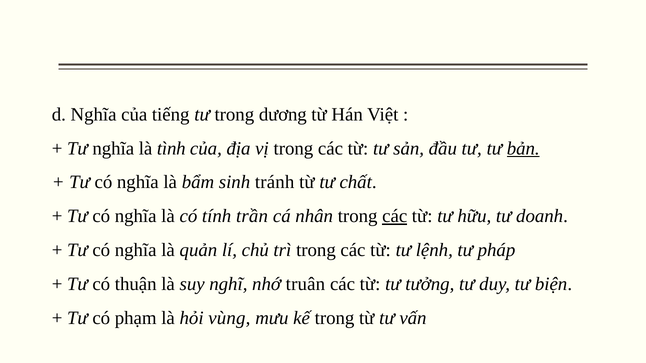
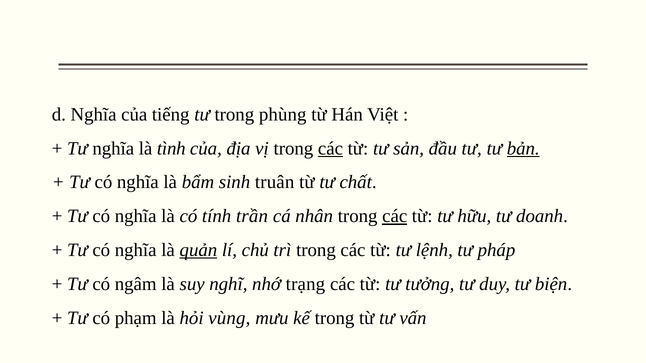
dương: dương -> phùng (283, 115)
các underline: none -> present (330, 148)
tránh: tránh -> truân (275, 182)
quản underline: none -> present (198, 250)
thuận: thuận -> ngâm (136, 284)
truân: truân -> trạng (305, 284)
